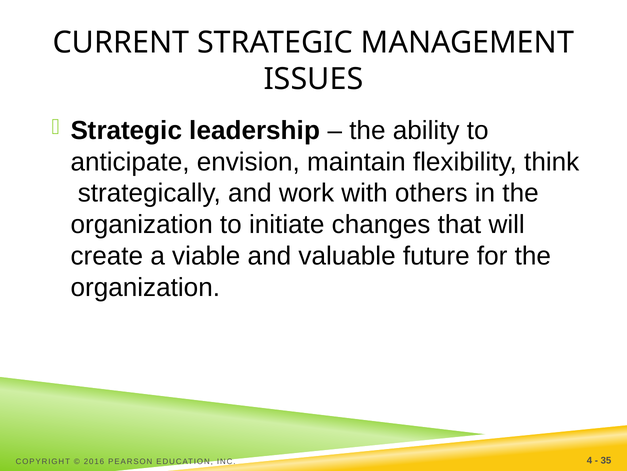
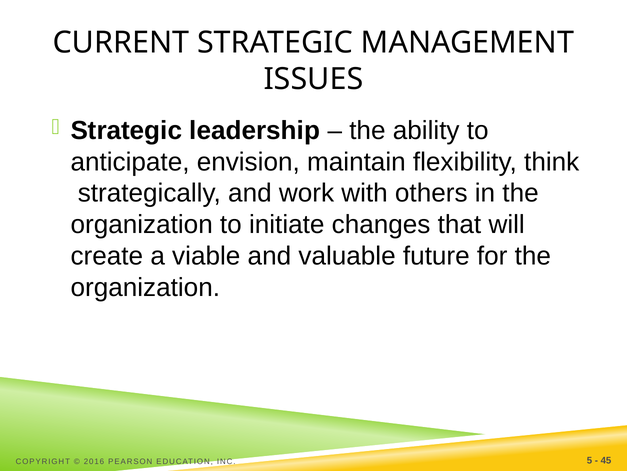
4: 4 -> 5 (590, 460)
35: 35 -> 45 (606, 460)
